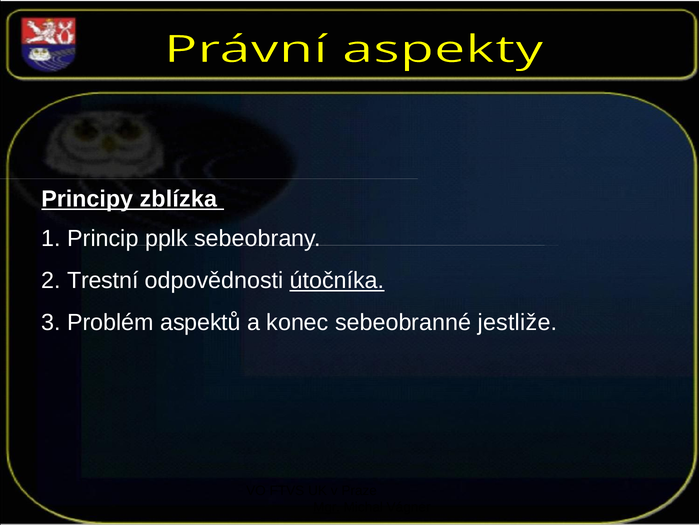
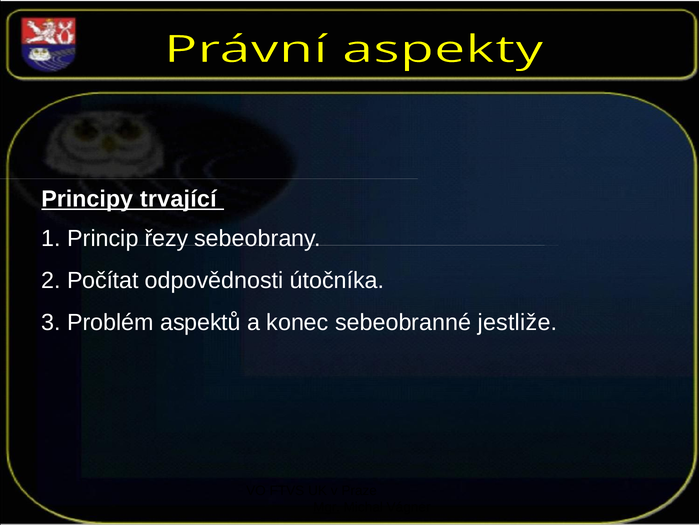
zblízka: zblízka -> trvající (178, 199)
pplk: pplk -> řezy (167, 238)
Trestní: Trestní -> Počítat (103, 280)
útočníka underline: present -> none (337, 280)
